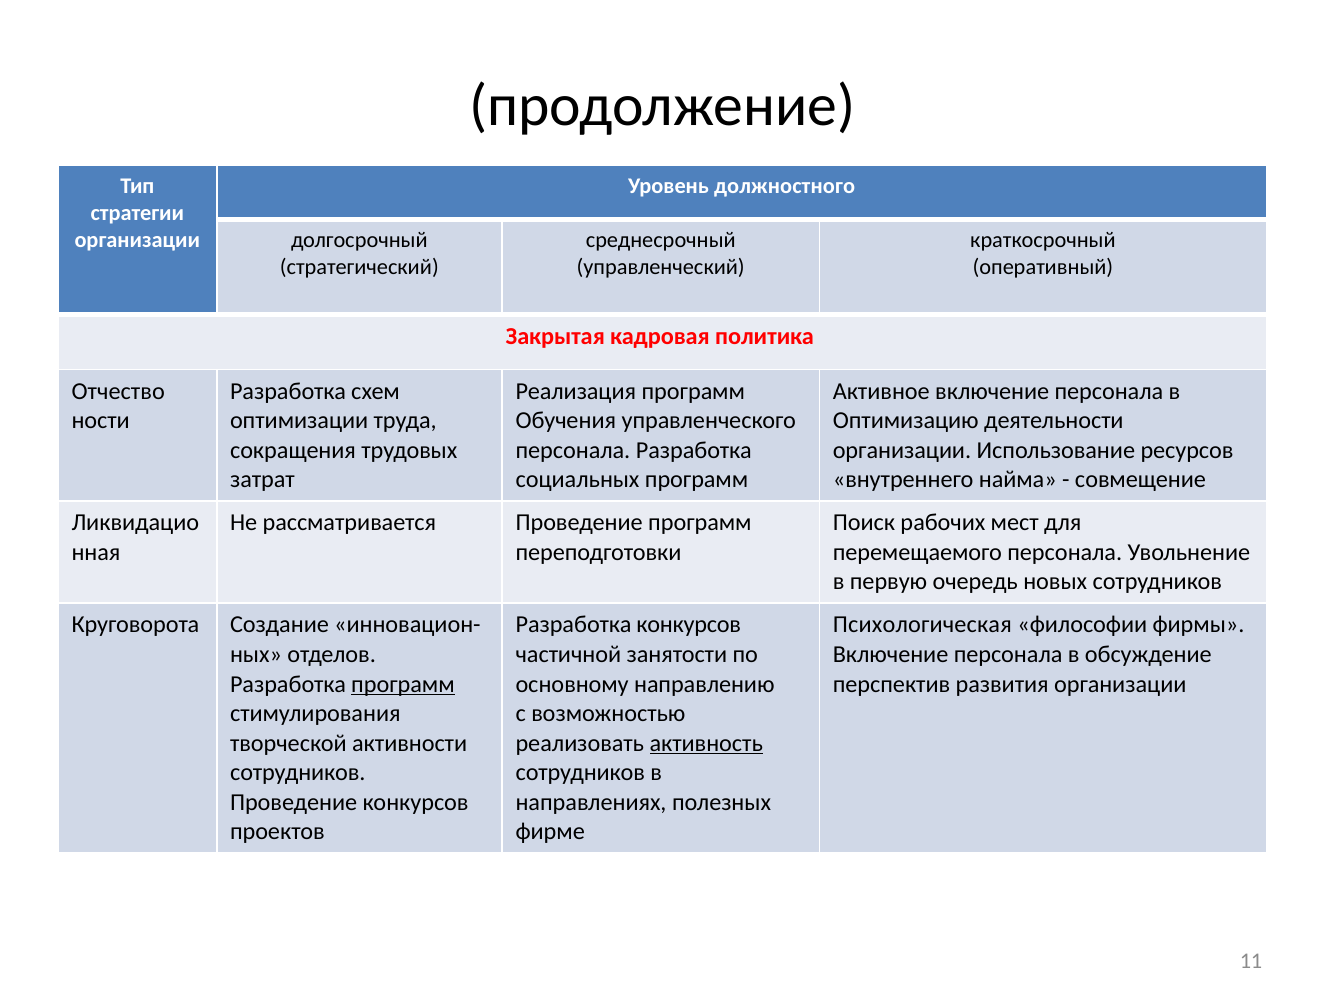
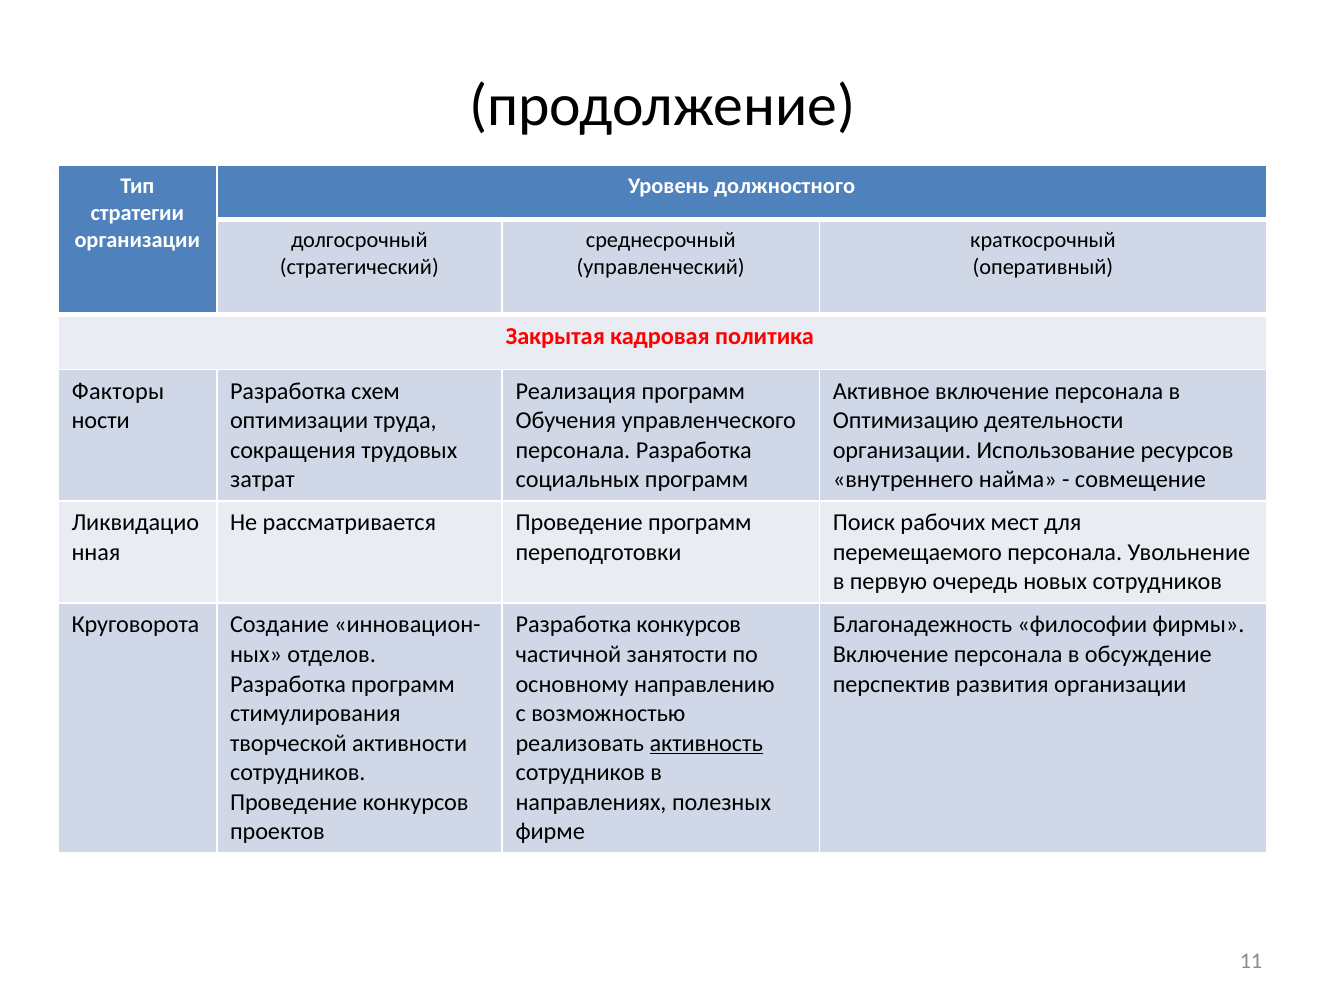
Отчество: Отчество -> Факторы (118, 391)
Психологическая: Психологическая -> Благонадежность (923, 625)
программ underline: present -> none (403, 684)
